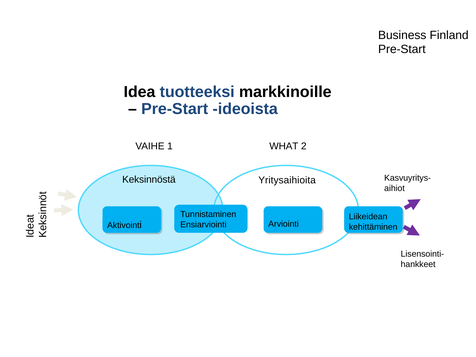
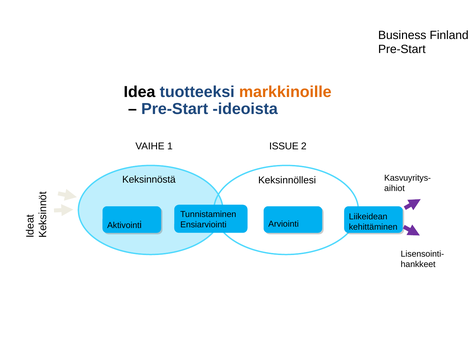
markkinoille colour: black -> orange (285, 92)
WHAT: WHAT -> ISSUE (284, 146)
Yritysaihioita: Yritysaihioita -> Keksinnöllesi (287, 180)
